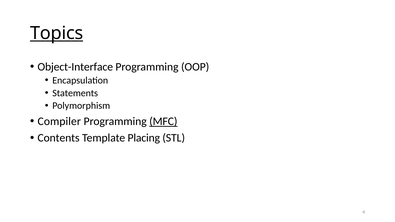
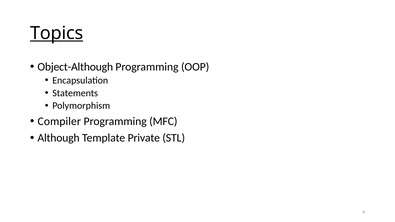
Object-Interface: Object-Interface -> Object-Although (75, 67)
MFC underline: present -> none (163, 121)
Contents: Contents -> Although (59, 138)
Placing: Placing -> Private (144, 138)
